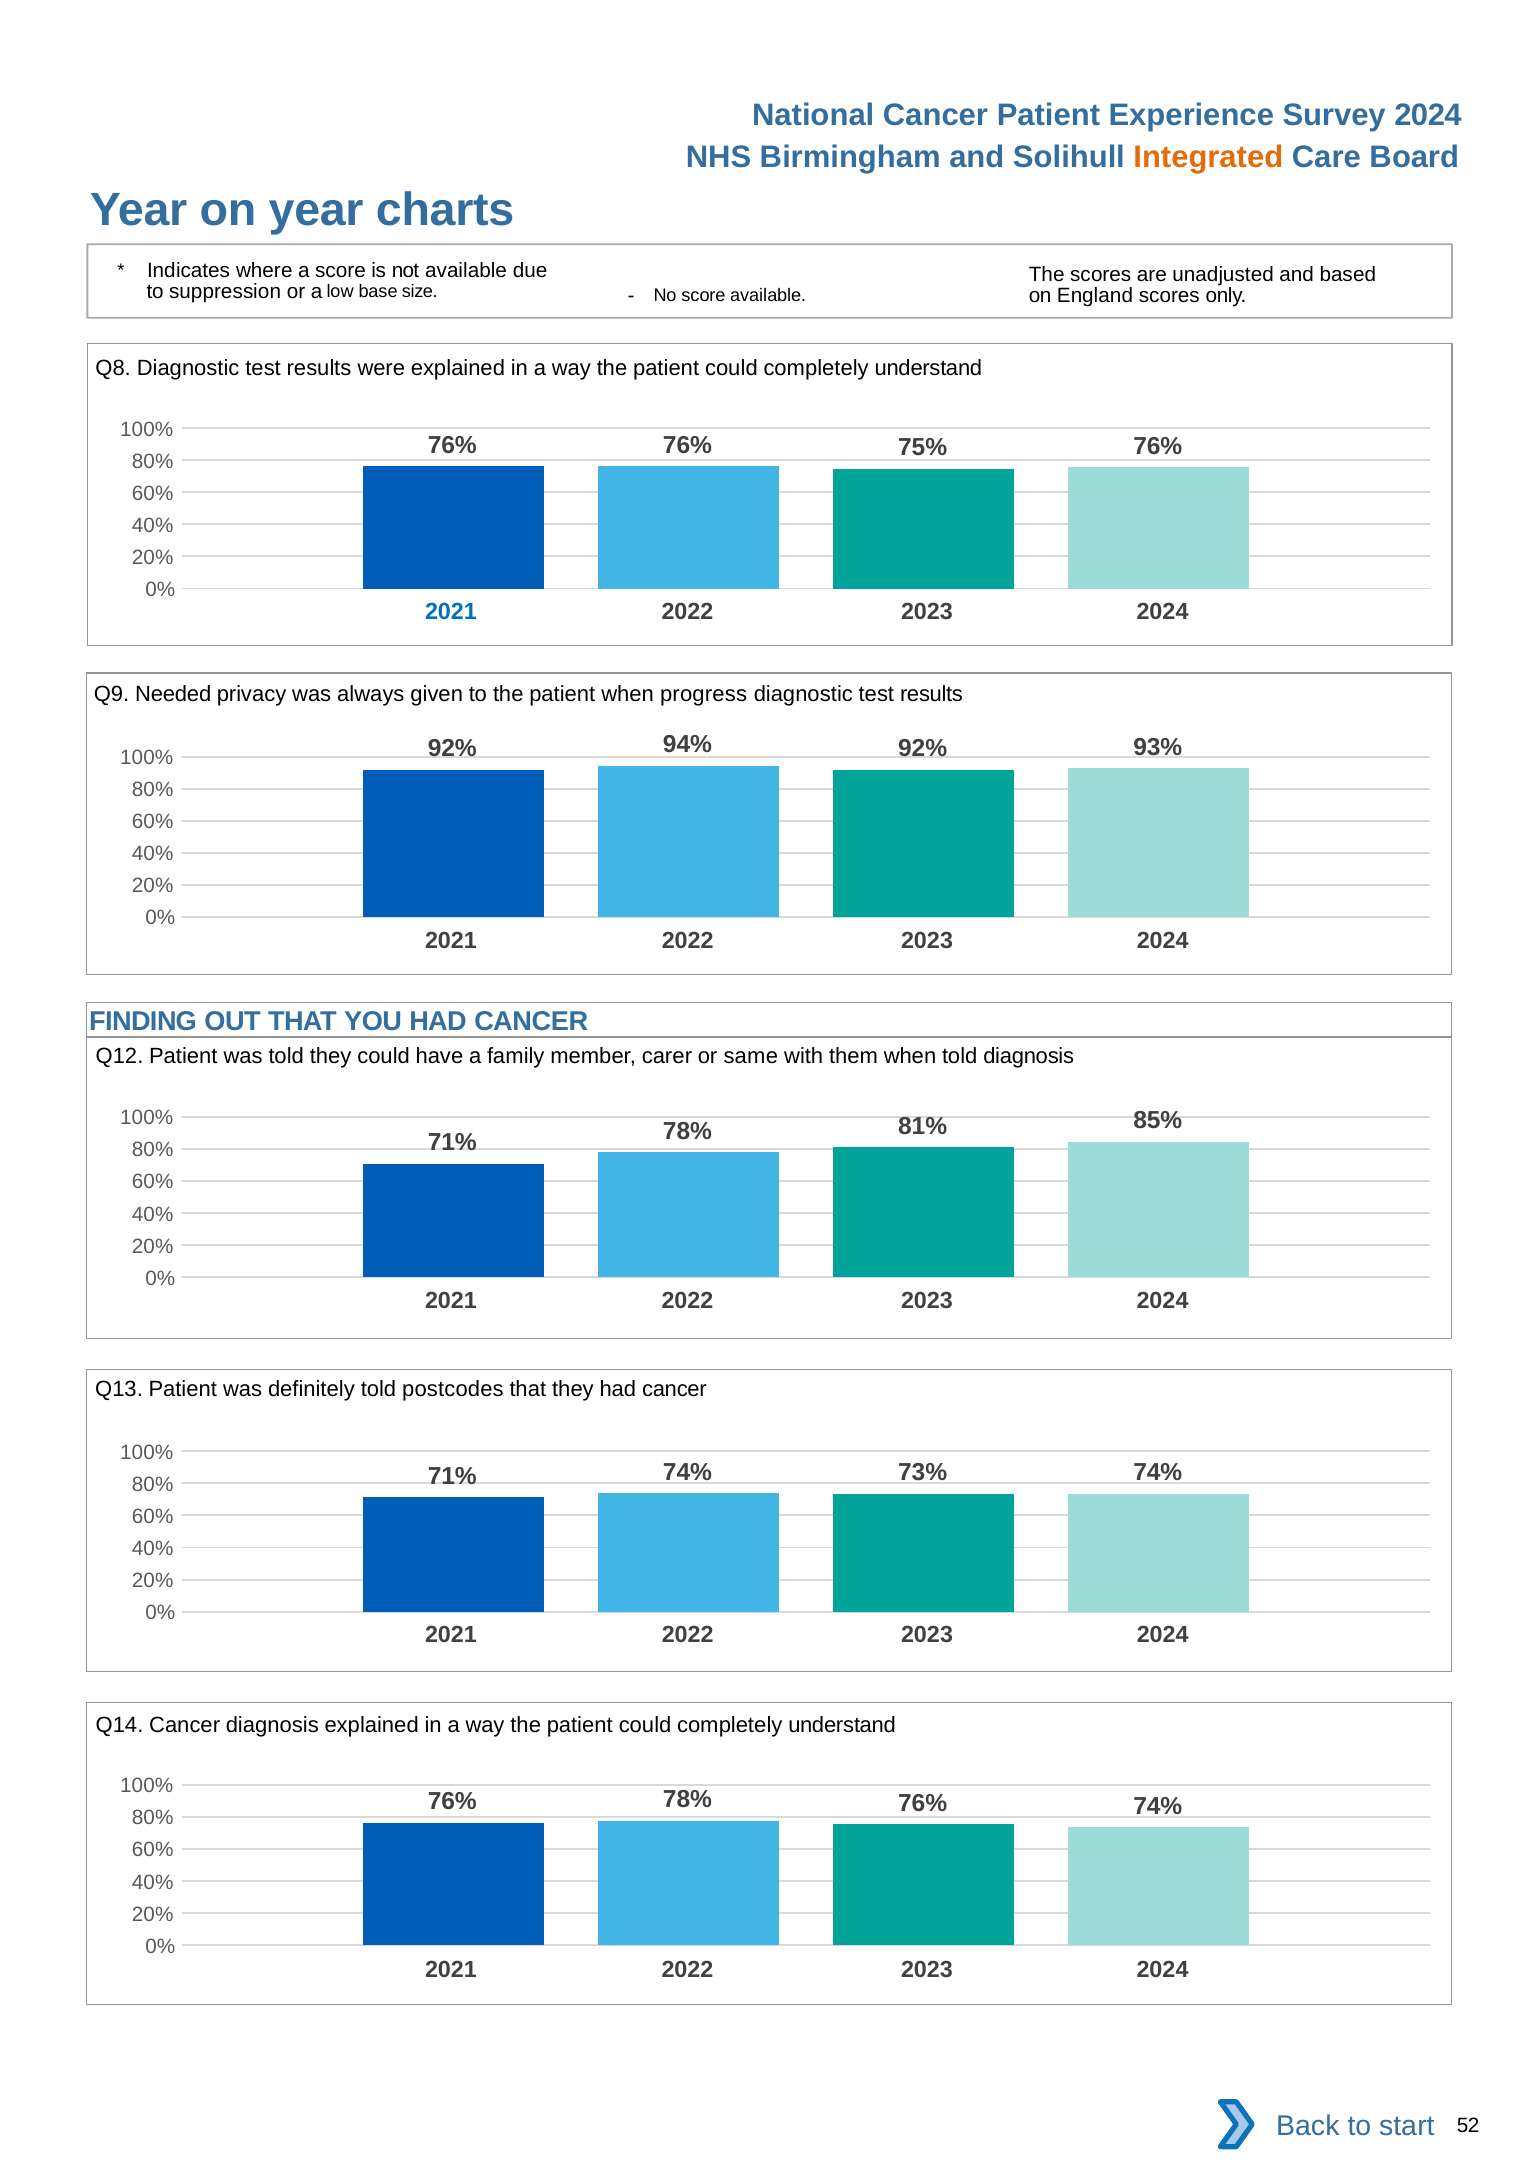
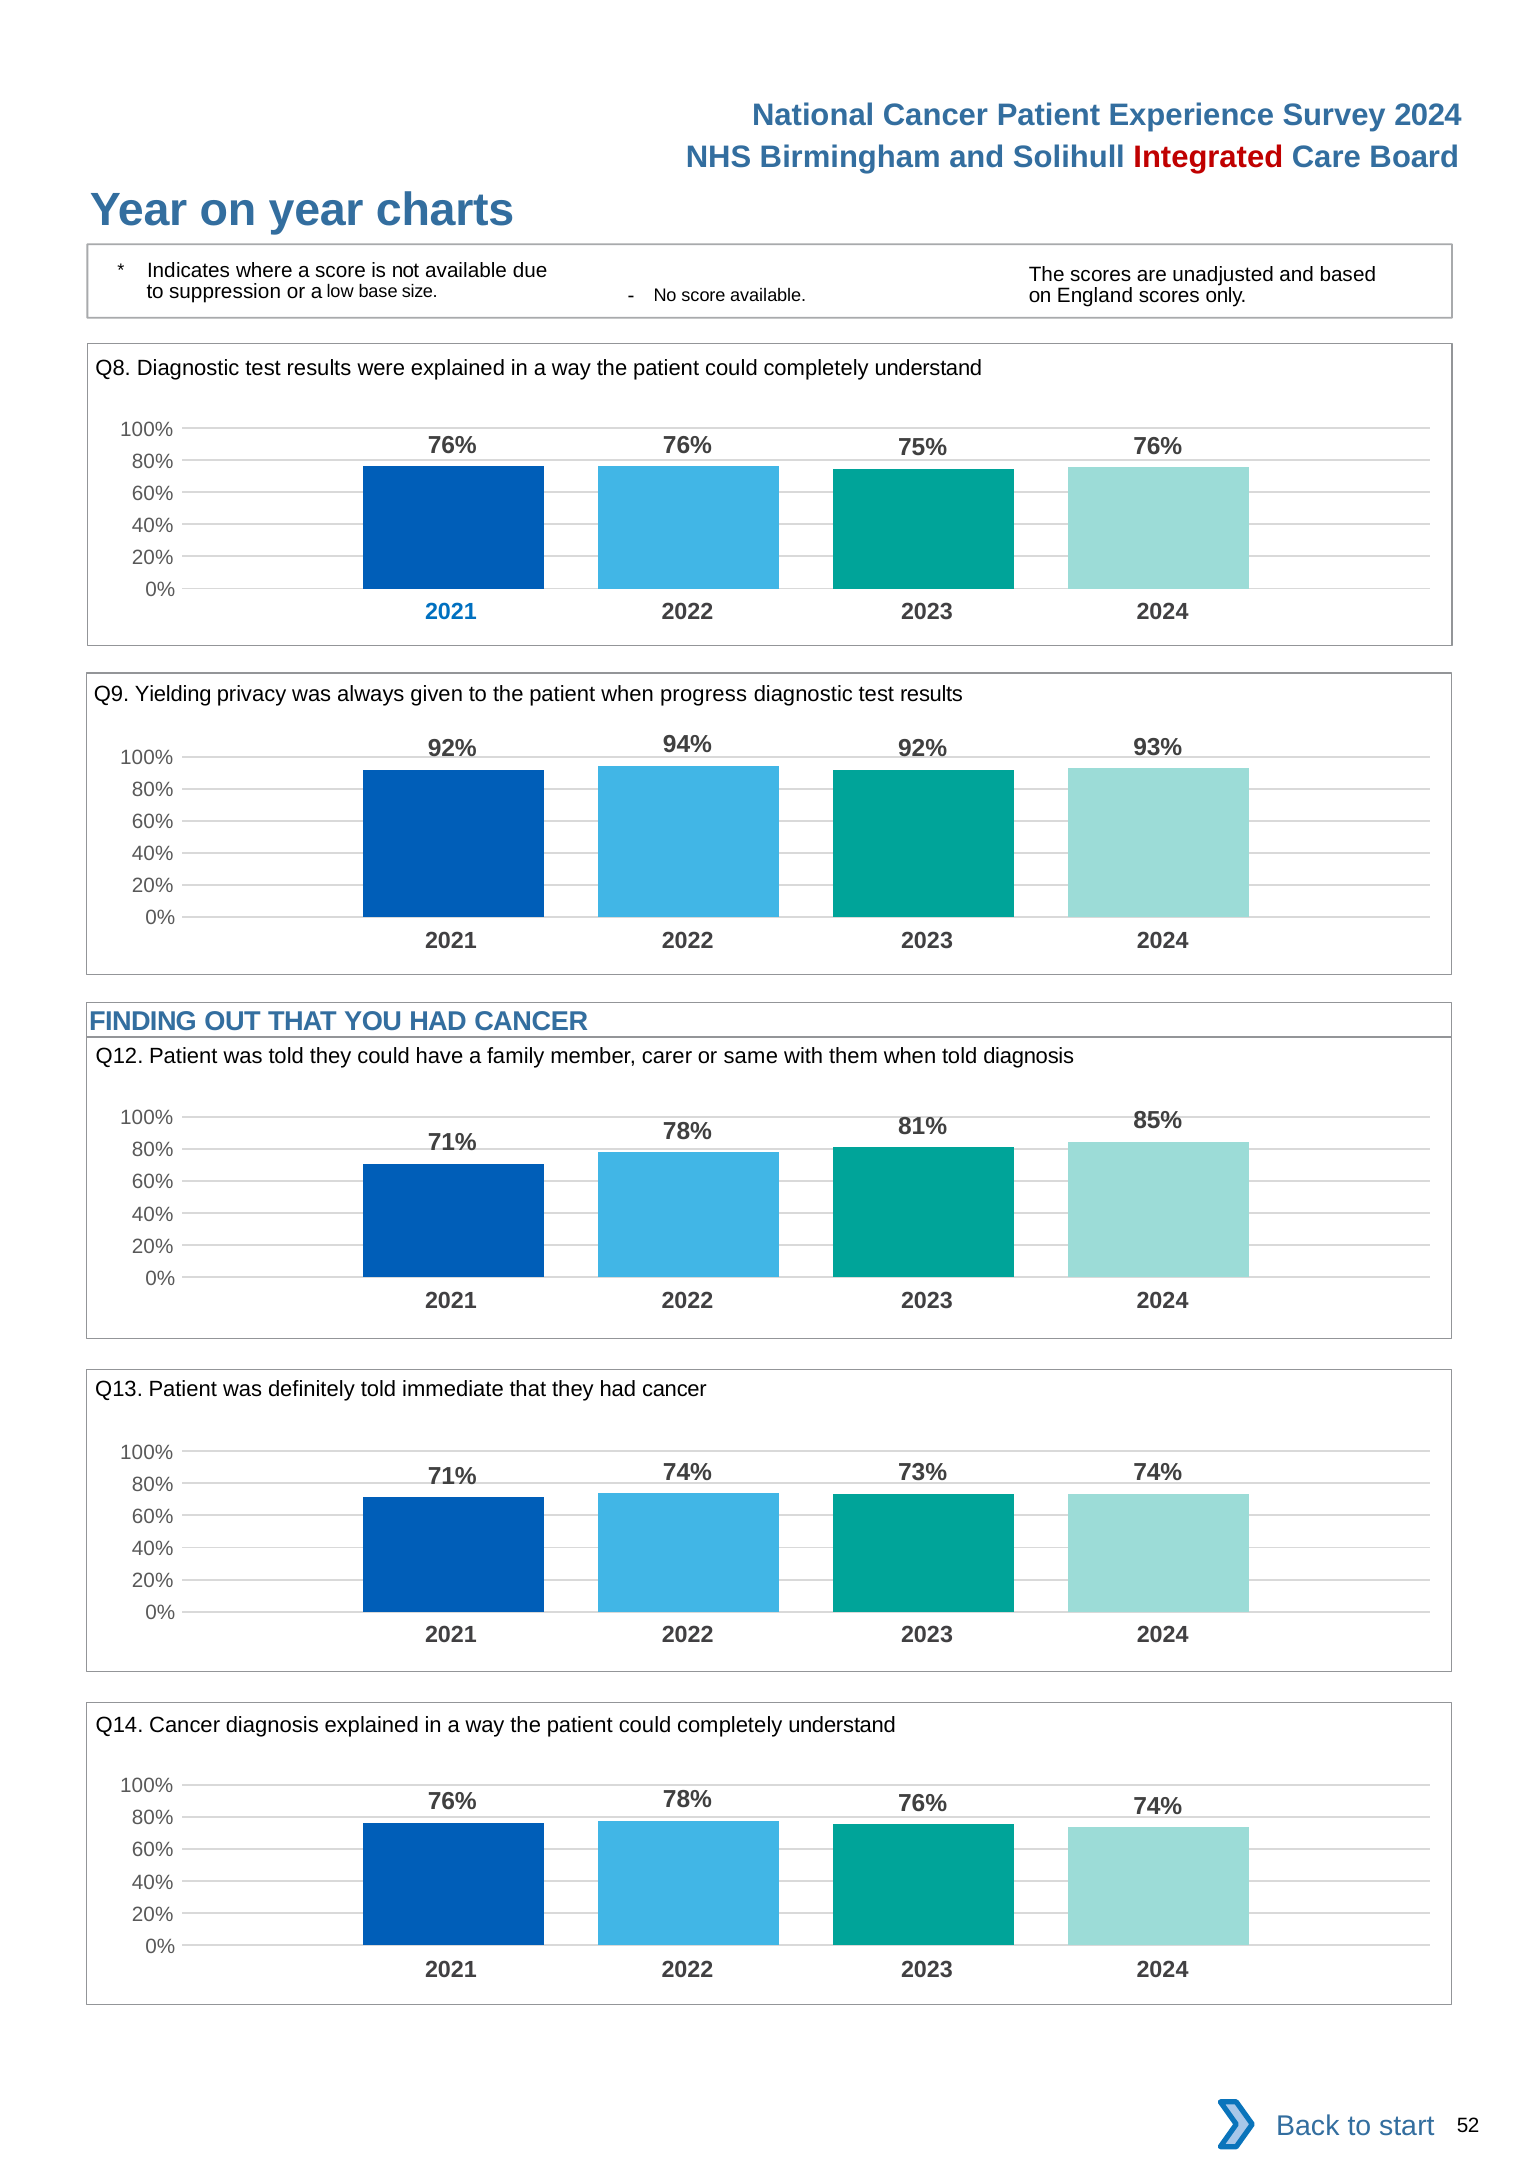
Integrated colour: orange -> red (1208, 157)
Needed: Needed -> Yielding (173, 694)
postcodes: postcodes -> immediate (453, 1389)
